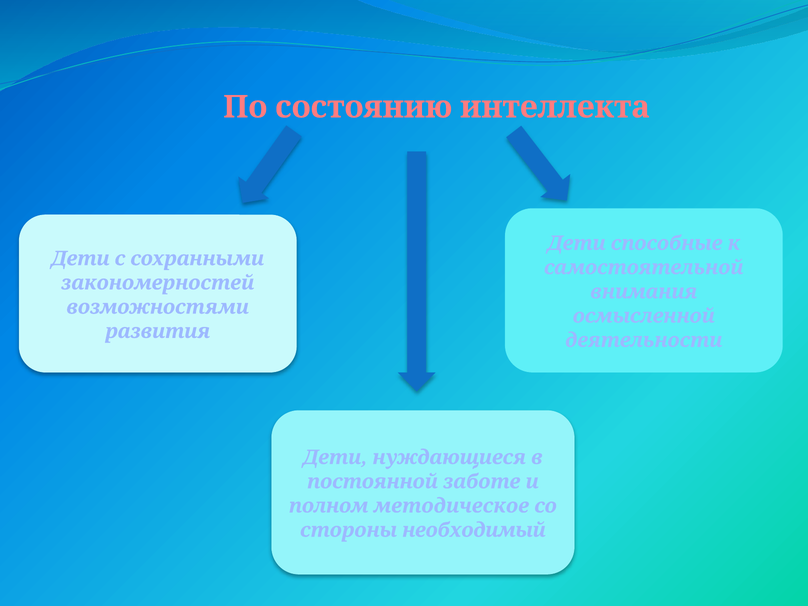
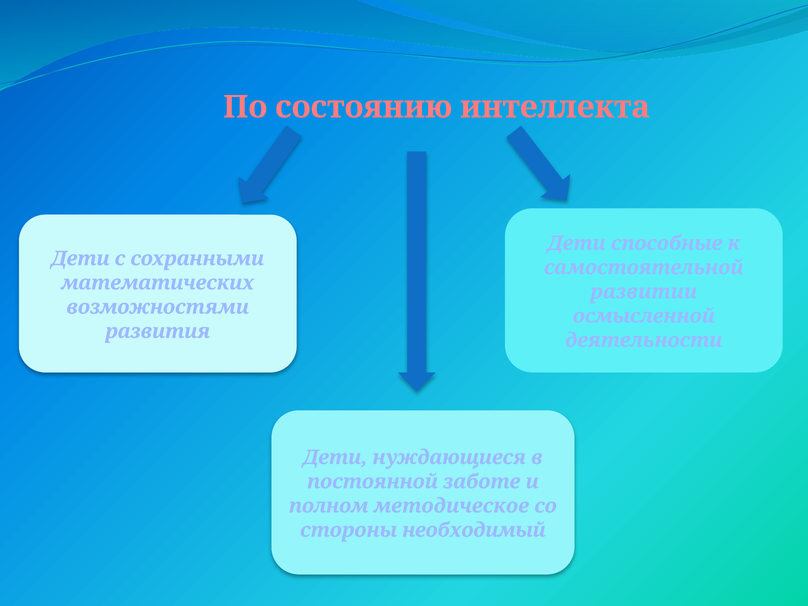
закономерностей: закономерностей -> математических (158, 283)
внимания: внимания -> развитии (644, 292)
